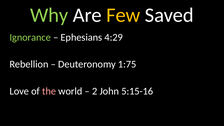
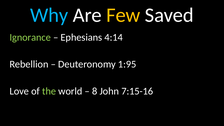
Why colour: light green -> light blue (49, 15)
4:29: 4:29 -> 4:14 (114, 37)
1:75: 1:75 -> 1:95 (127, 64)
the colour: pink -> light green (49, 91)
2: 2 -> 8 (95, 91)
5:15-16: 5:15-16 -> 7:15-16 (137, 91)
